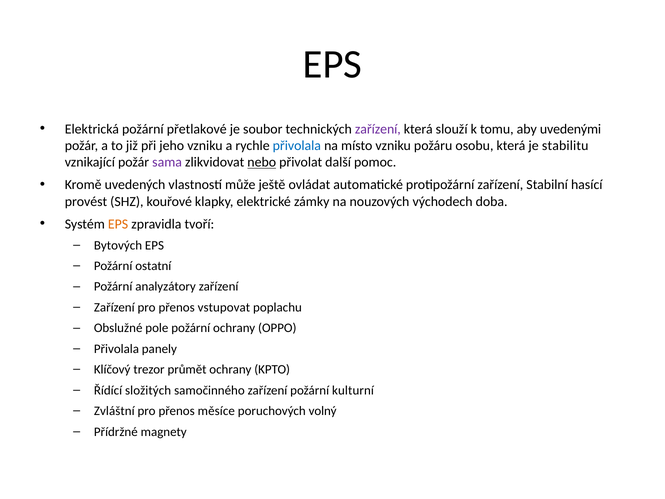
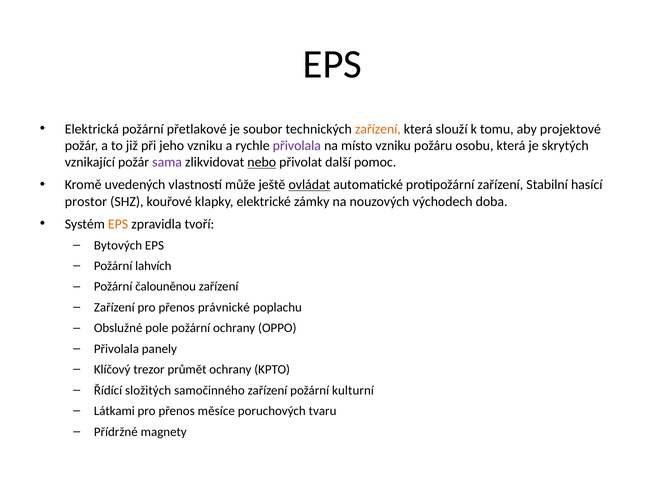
zařízení colour: purple -> orange (378, 129)
uvedenými: uvedenými -> projektové (570, 129)
přivolala colour: blue -> purple (297, 146)
stabilitu: stabilitu -> skrytých (565, 146)
ovládat underline: none -> present (309, 185)
provést: provést -> prostor (86, 201)
ostatní: ostatní -> lahvích (153, 266)
analyzátory: analyzátory -> čalouněnou (166, 287)
vstupovat: vstupovat -> právnické (224, 307)
Zvláštní: Zvláštní -> Látkami (114, 411)
volný: volný -> tvaru (323, 411)
